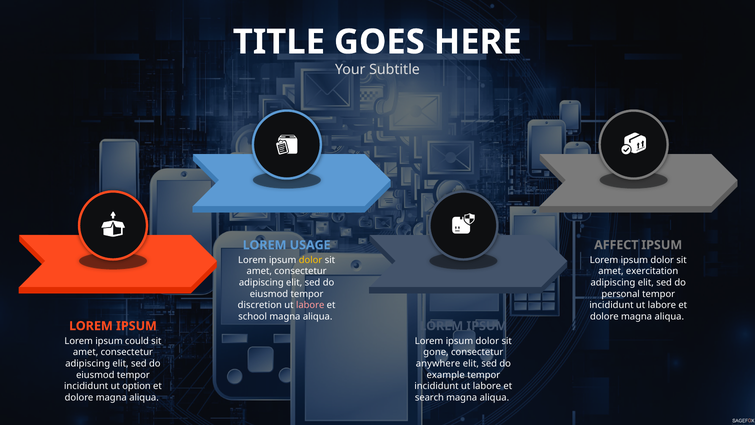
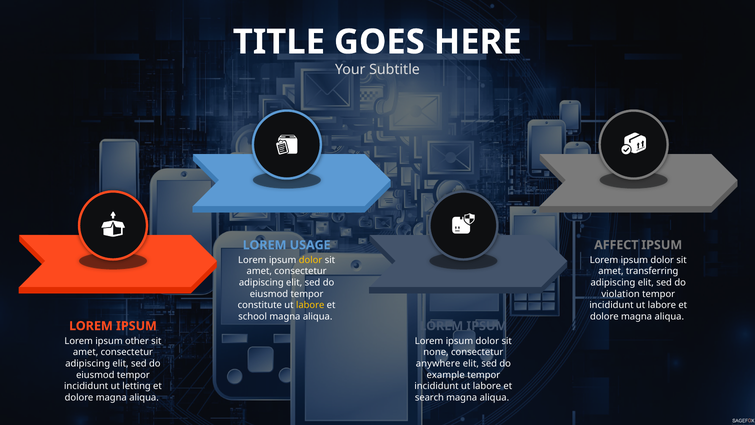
exercitation: exercitation -> transferring (652, 271)
personal: personal -> violation (621, 294)
discretion: discretion -> constitute (260, 305)
labore colour: pink -> yellow (310, 305)
could: could -> other (137, 341)
gone: gone -> none (436, 352)
option: option -> letting (137, 386)
